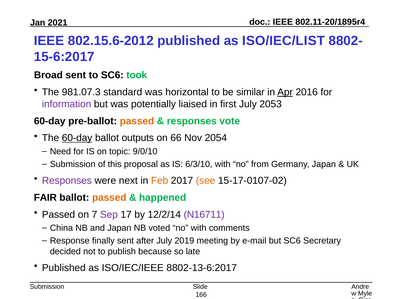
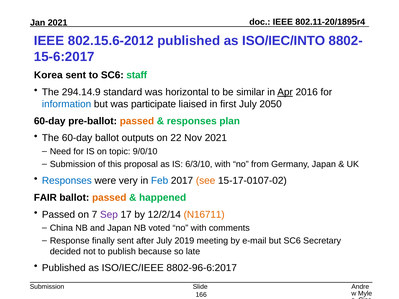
ISO/IEC/LIST: ISO/IEC/LIST -> ISO/IEC/INTO (284, 41)
Broad: Broad -> Korea (48, 75)
took: took -> staff (137, 75)
981.07.3: 981.07.3 -> 294.14.9 (81, 92)
information colour: purple -> blue (67, 104)
potentially: potentially -> participate (154, 104)
2053: 2053 -> 2050 (271, 104)
vote: vote -> plan (230, 121)
60-day underline: present -> none (77, 138)
66: 66 -> 22 (176, 138)
Nov 2054: 2054 -> 2021 (216, 138)
Responses colour: purple -> blue (67, 181)
next: next -> very (128, 181)
Feb colour: orange -> blue (160, 181)
N16711 colour: purple -> orange (204, 215)
8802-13-6:2017: 8802-13-6:2017 -> 8802-96-6:2017 (202, 268)
